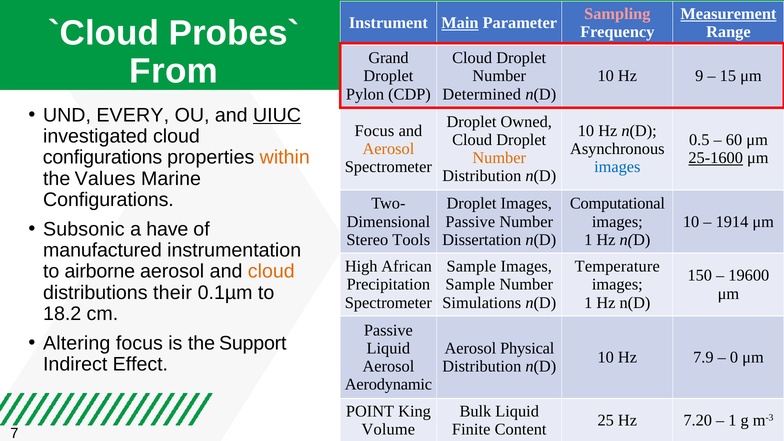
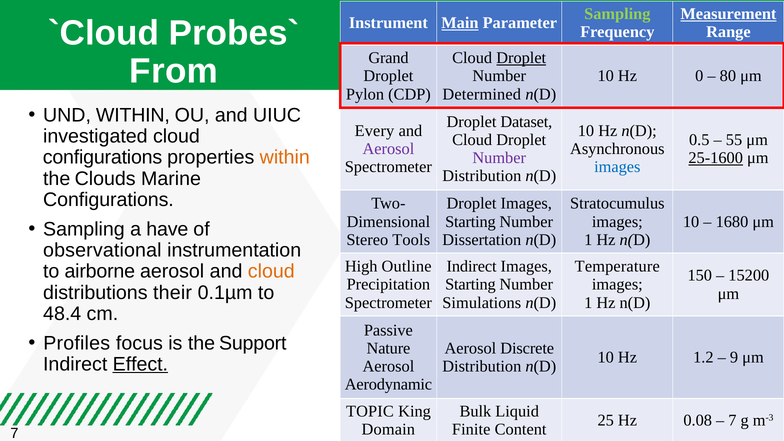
Sampling colour: pink -> light green (617, 14)
Droplet underline: none -> present (521, 58)
9: 9 -> 0 (699, 76)
15: 15 -> 80 (728, 76)
UND EVERY: EVERY -> WITHIN (133, 115)
UIUC underline: present -> none (277, 115)
Owned: Owned -> Dataset (526, 122)
Focus: Focus -> Every (374, 131)
60: 60 -> 55 (734, 140)
Aerosol colour: orange -> purple (388, 149)
Number colour: orange -> purple (499, 158)
Values: Values -> Clouds (105, 179)
Computational: Computational -> Stratocumulus (617, 204)
Passive: Passive -> Starting (470, 222)
1914: 1914 -> 1680 (732, 222)
Subsonic: Subsonic -> Sampling (84, 229)
manufactured: manufactured -> observational (102, 250)
African: African -> Outline (407, 266)
Sample: Sample -> Indirect (472, 266)
19600: 19600 -> 15200 (749, 276)
Sample: Sample -> Starting (470, 285)
18.2: 18.2 -> 48.4 (62, 314)
Altering: Altering -> Profiles (77, 343)
Liquid: Liquid -> Nature (388, 348)
Physical: Physical -> Discrete (527, 348)
7.9: 7.9 -> 1.2 (703, 357)
0: 0 -> 9 (734, 357)
Effect underline: none -> present (140, 364)
POINT: POINT -> TOPIC (370, 411)
7.20: 7.20 -> 0.08 (698, 420)
1: 1 -> 7 (732, 420)
Volume: Volume -> Domain (388, 429)
